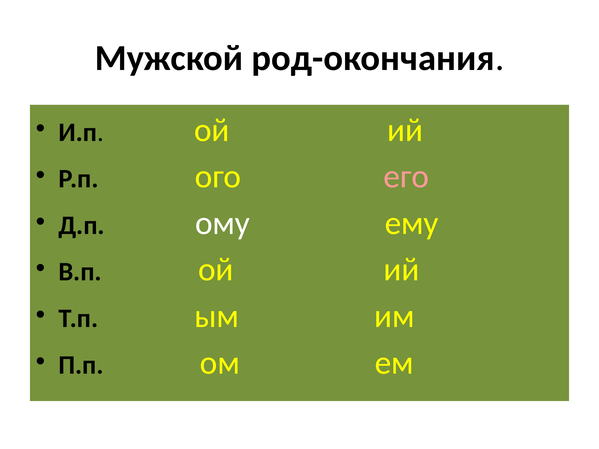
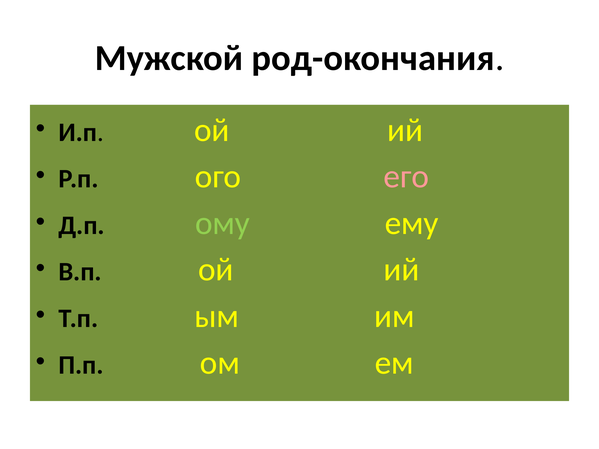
ому colour: white -> light green (223, 223)
